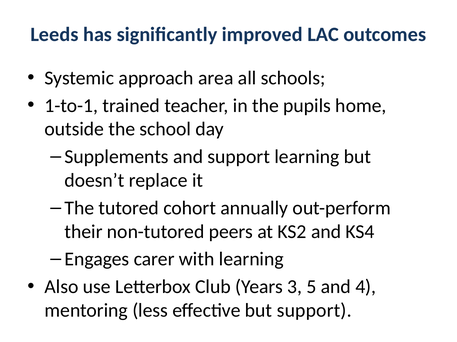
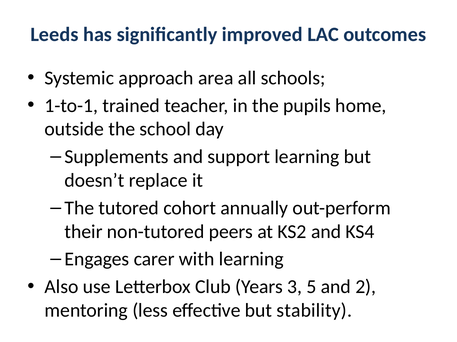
4: 4 -> 2 (366, 287)
but support: support -> stability (314, 311)
